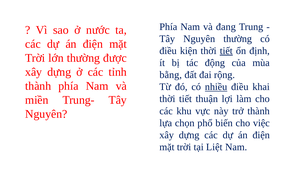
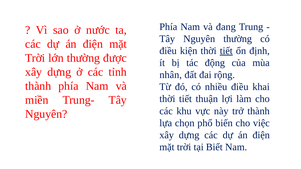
bằng: bằng -> nhân (171, 75)
nhiều underline: present -> none (216, 87)
Liệt: Liệt -> Biết (214, 147)
